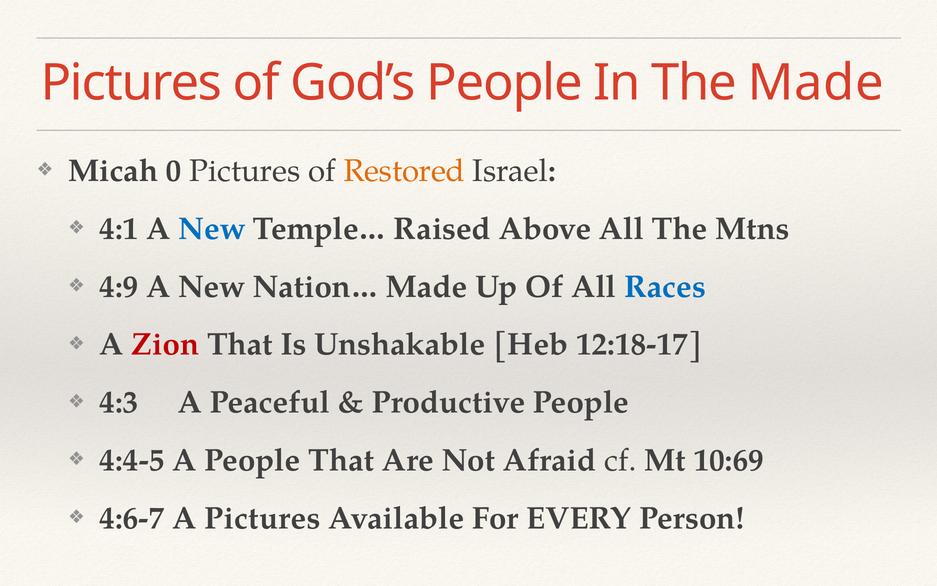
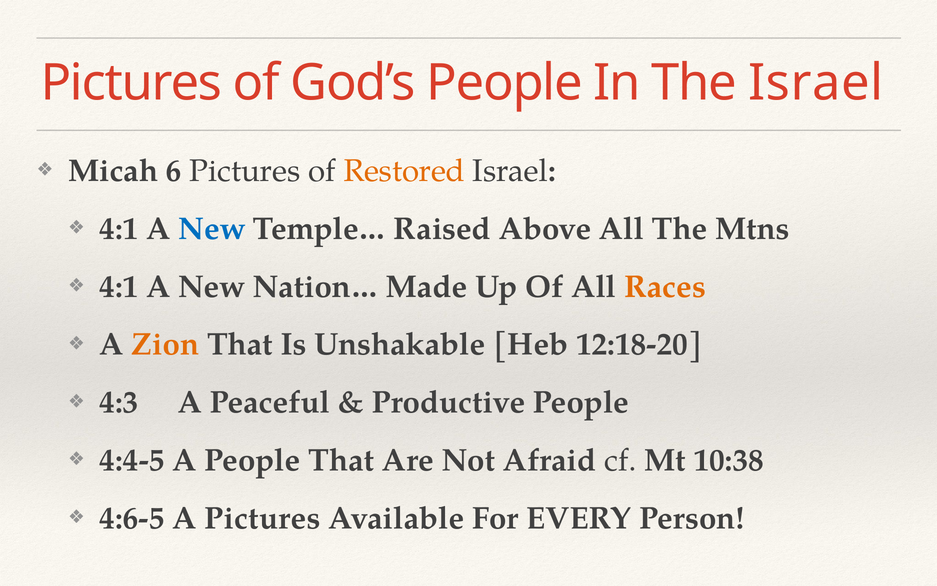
The Made: Made -> Israel (816, 83)
0: 0 -> 6 (174, 171)
4:9: 4:9 -> 4:1 (119, 287)
Races colour: blue -> orange (665, 287)
Zion colour: red -> orange (165, 344)
12:18-17: 12:18-17 -> 12:18-20 (639, 344)
10:69: 10:69 -> 10:38 (729, 460)
4:6-7: 4:6-7 -> 4:6-5 (132, 518)
